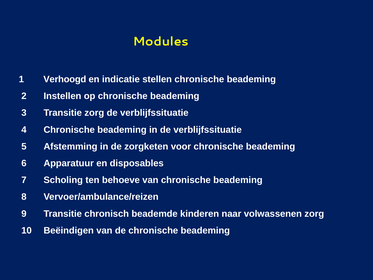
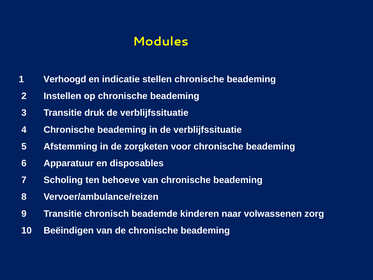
Transitie zorg: zorg -> druk (94, 113)
